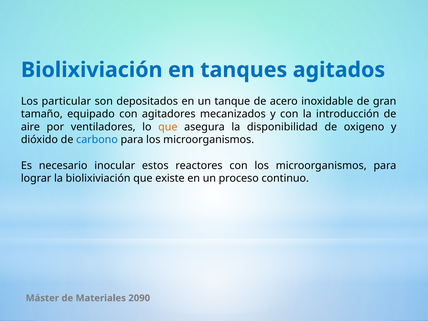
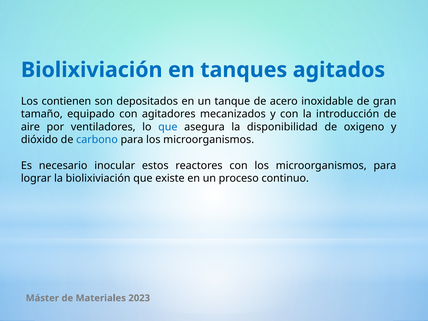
particular: particular -> contienen (66, 101)
que colour: orange -> blue (168, 127)
2090: 2090 -> 2023 (139, 298)
